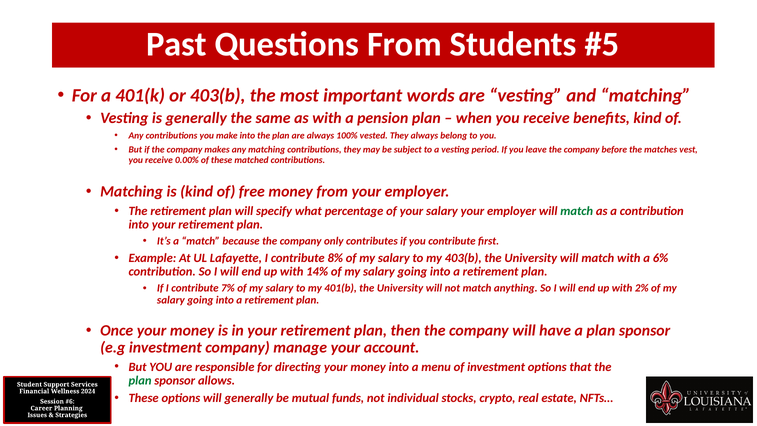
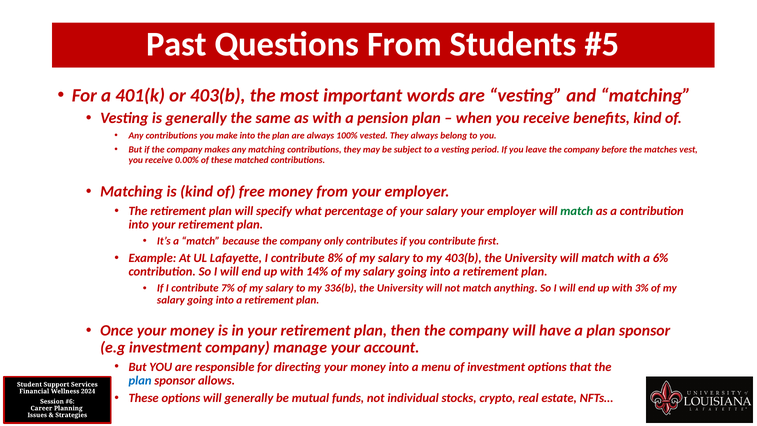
401(b: 401(b -> 336(b (341, 288)
2%: 2% -> 3% (642, 288)
plan colour: green -> blue (140, 380)
